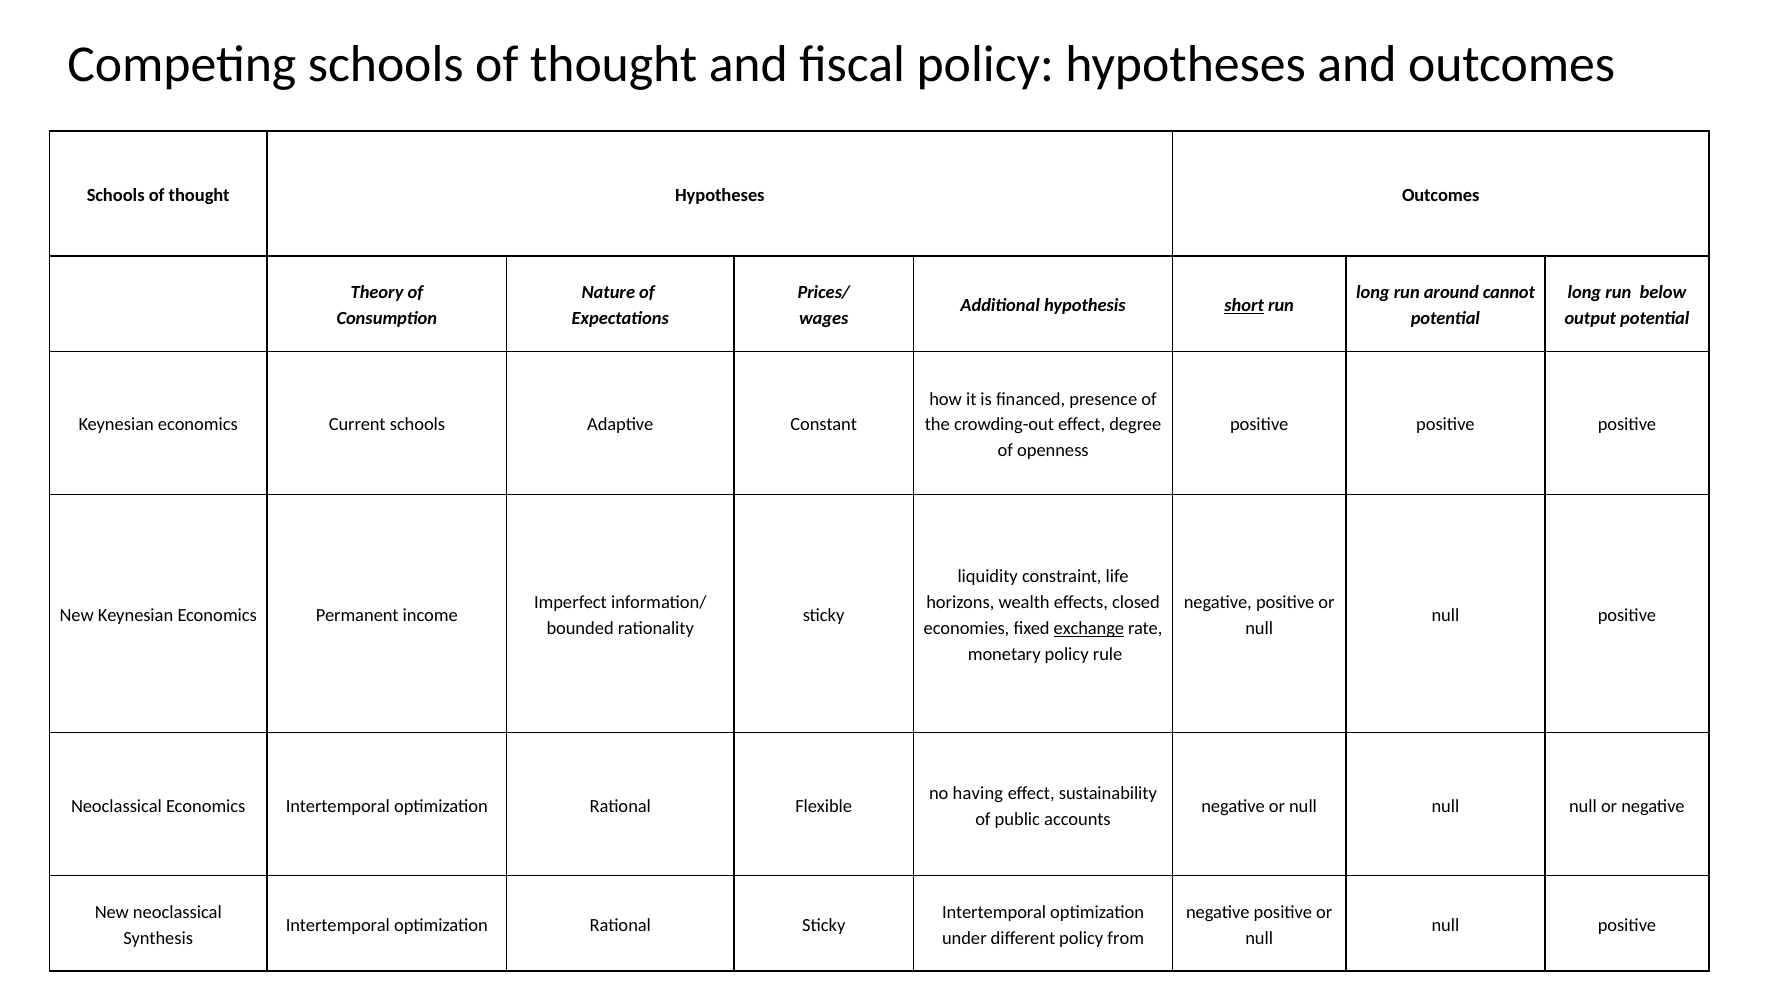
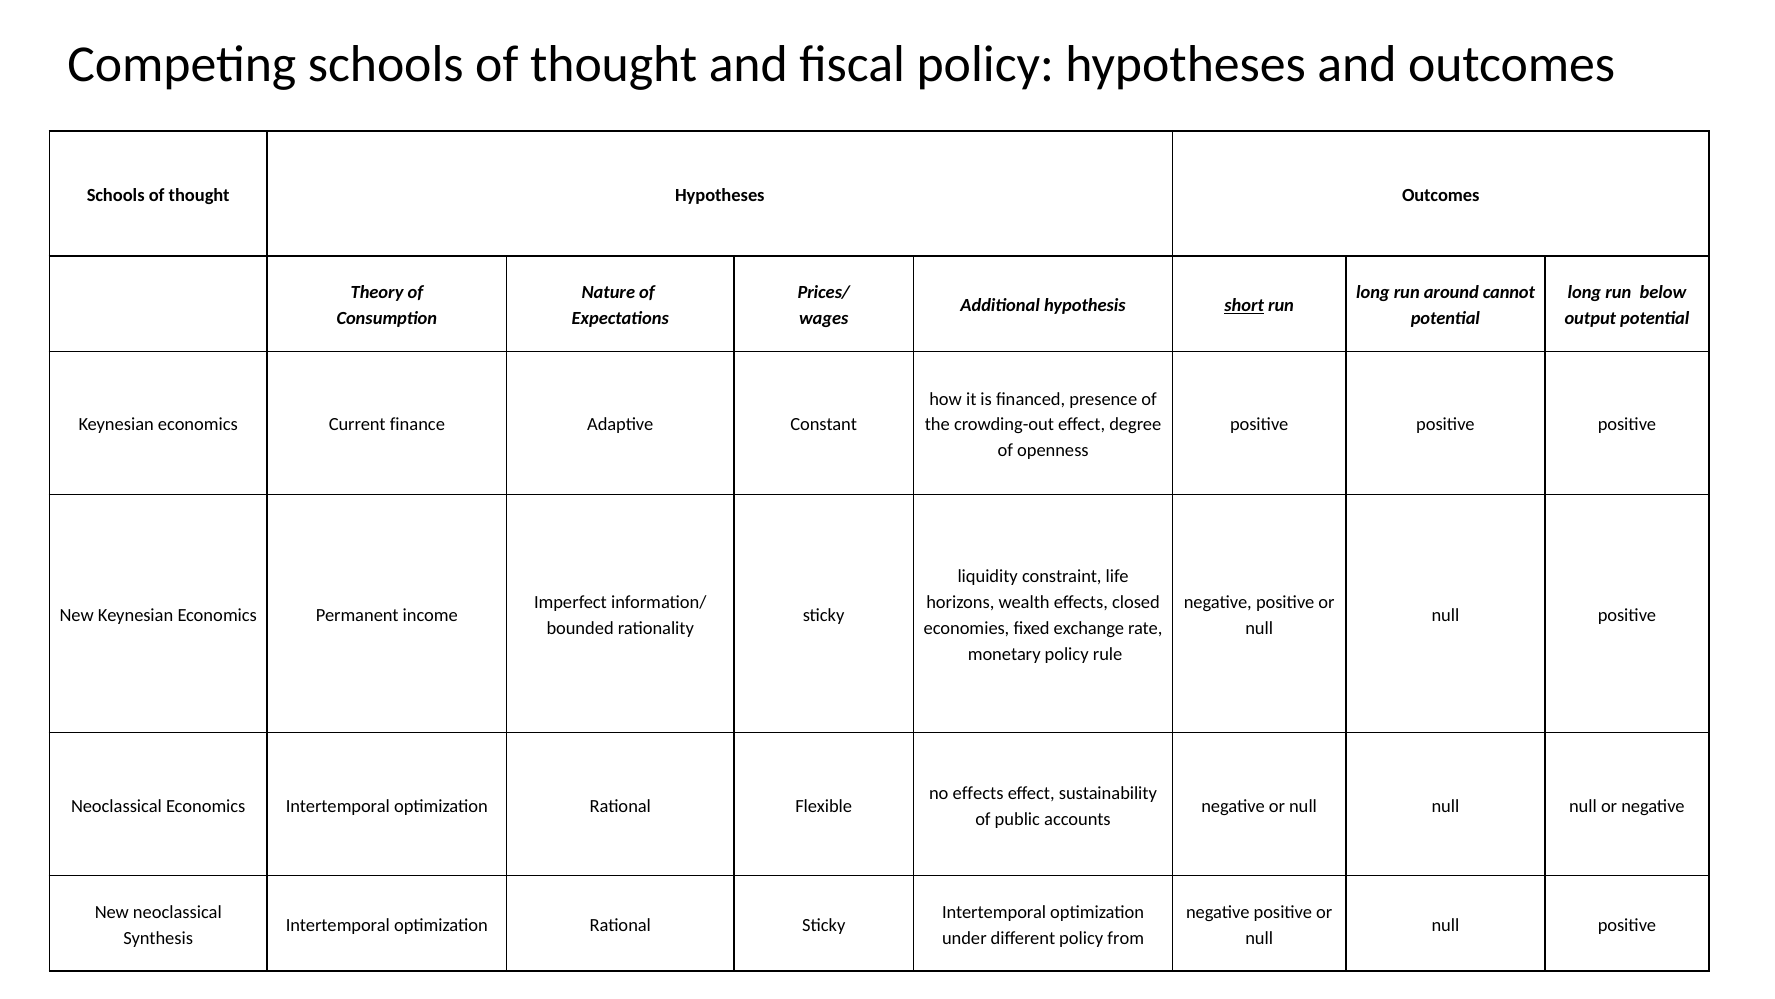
Current schools: schools -> finance (417, 425)
exchange underline: present -> none (1089, 628)
no having: having -> effects (978, 793)
